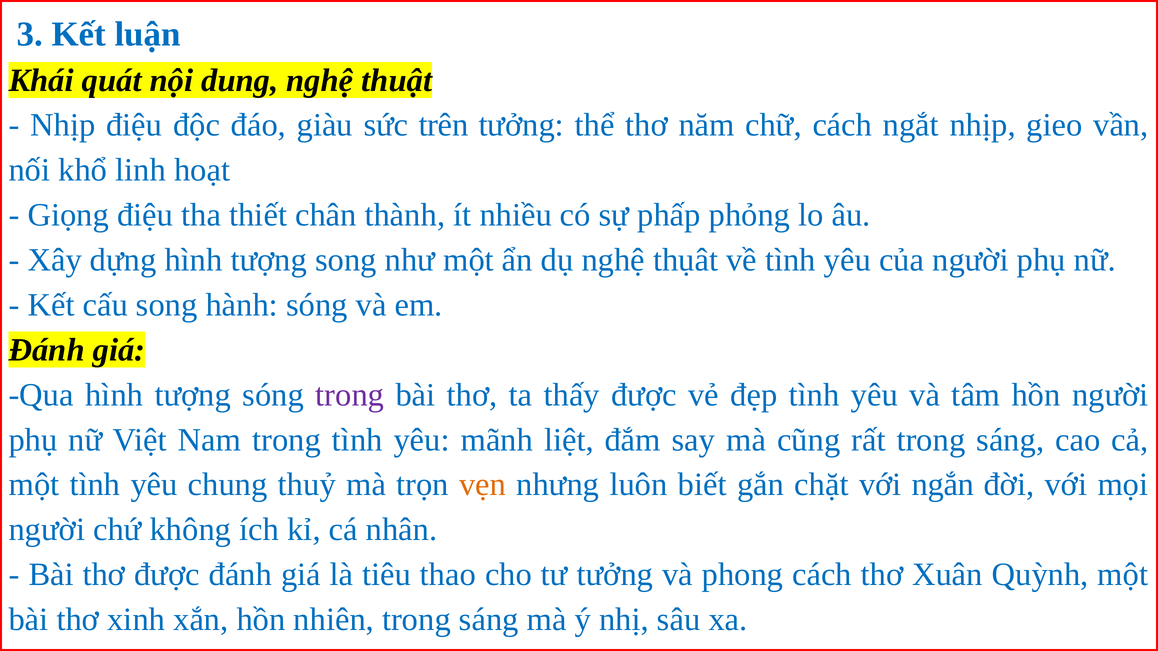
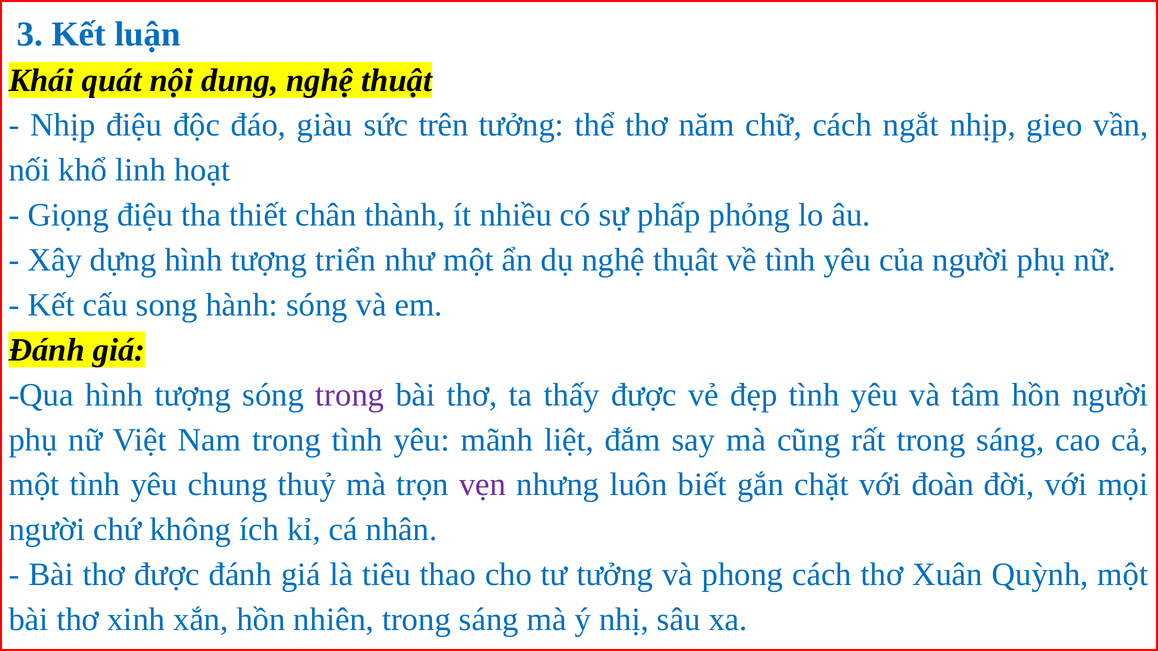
tượng song: song -> triển (346, 260)
vẹn colour: orange -> purple (483, 485)
ngắn: ngắn -> đoàn (943, 485)
